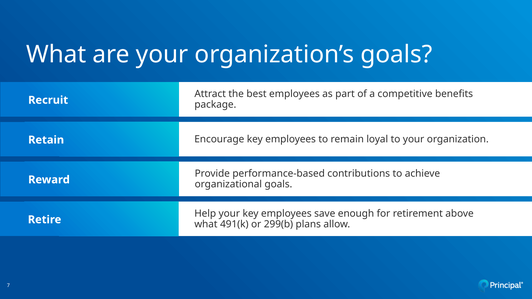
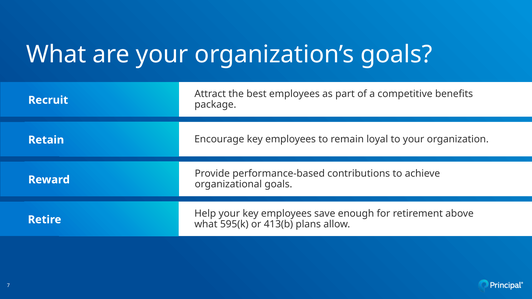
491(k: 491(k -> 595(k (234, 224)
299(b: 299(b -> 413(b (278, 224)
